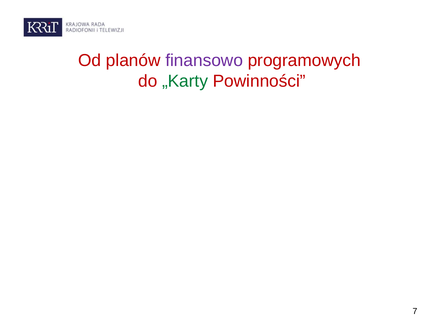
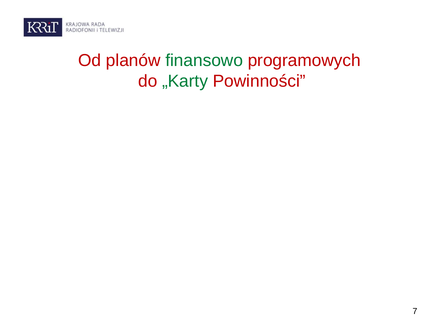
finansowo colour: purple -> green (204, 60)
